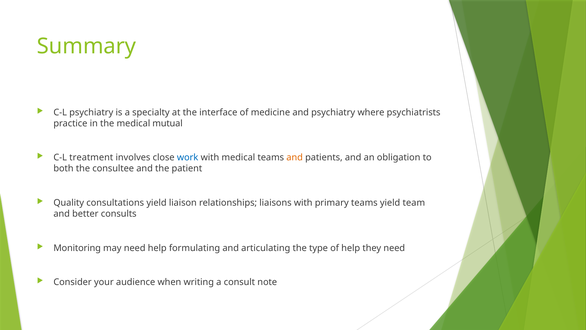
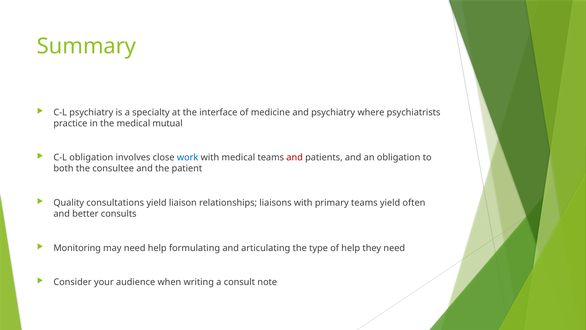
C-L treatment: treatment -> obligation (91, 157)
and colour: orange -> red (295, 157)
team: team -> often (414, 203)
